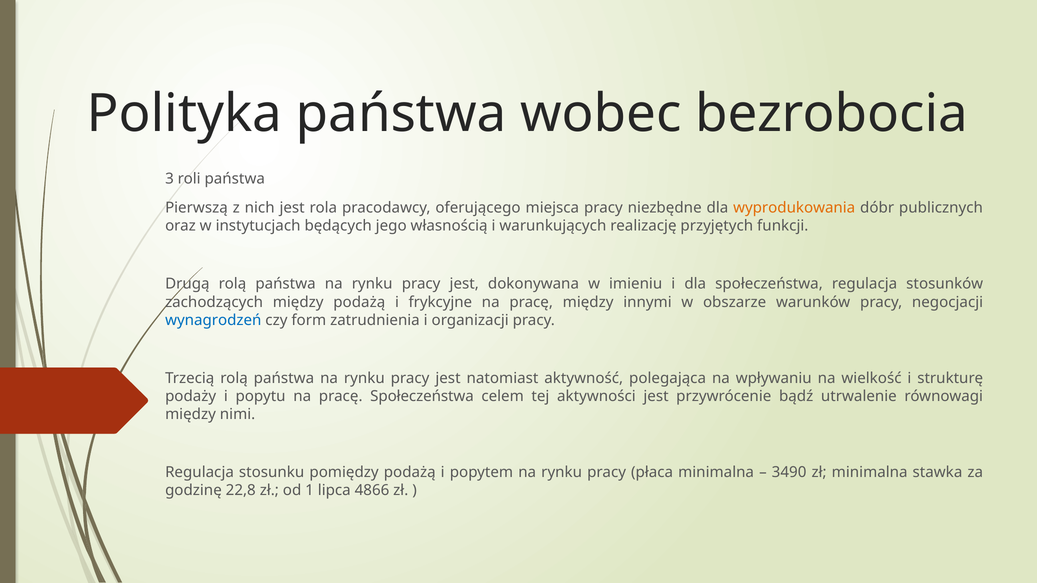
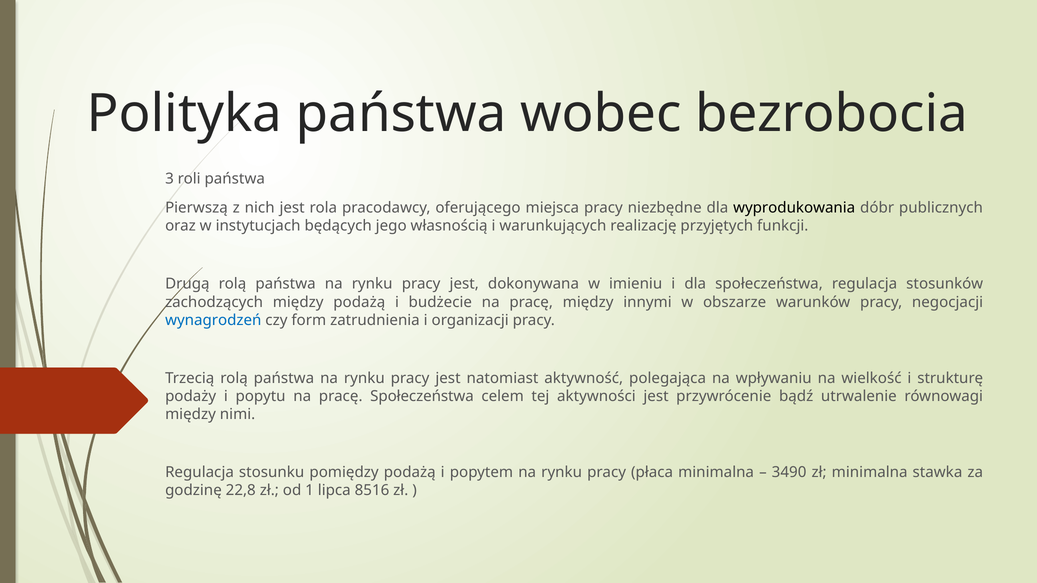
wyprodukowania colour: orange -> black (794, 208)
frykcyjne: frykcyjne -> budżecie (440, 302)
4866: 4866 -> 8516 (372, 491)
